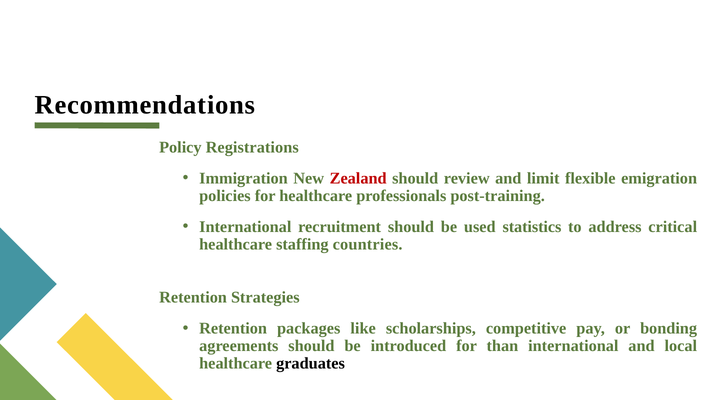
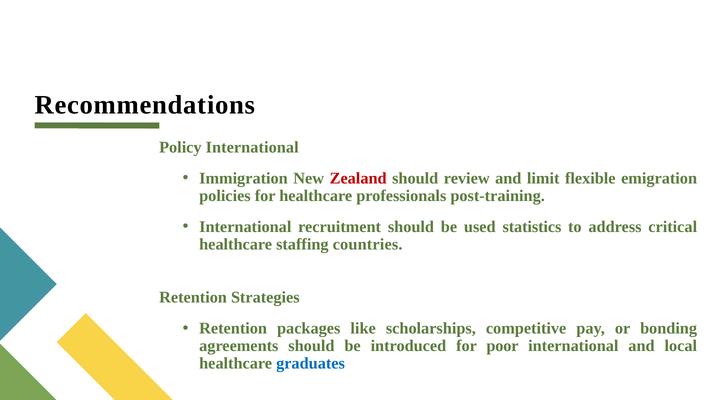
Policy Registrations: Registrations -> International (252, 147)
than: than -> poor (502, 346)
graduates colour: black -> blue (311, 364)
